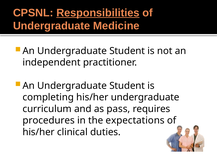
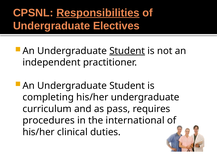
Medicine: Medicine -> Electives (116, 26)
Student underline: none -> present (127, 51)
expectations: expectations -> international (135, 120)
